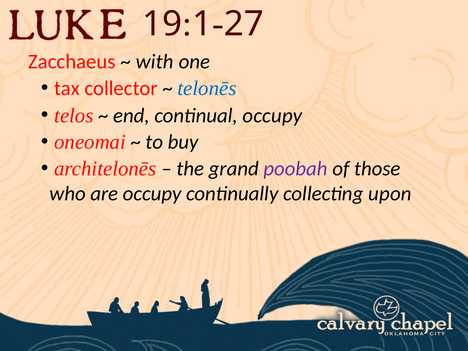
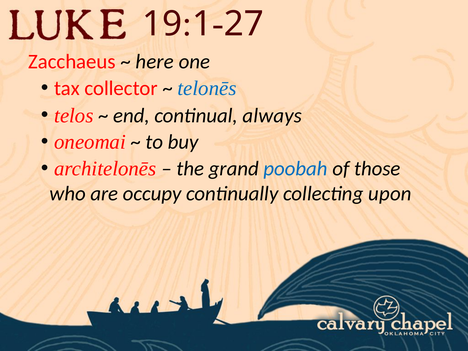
with: with -> here (155, 62)
continual occupy: occupy -> always (272, 115)
poobah colour: purple -> blue (296, 169)
